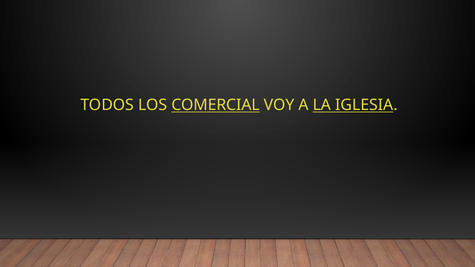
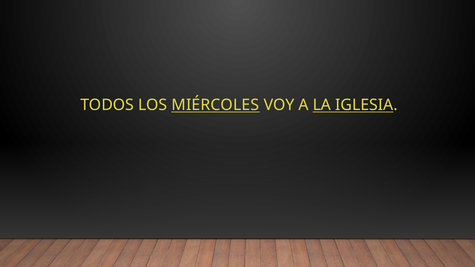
COMERCIAL: COMERCIAL -> MIÉRCOLES (215, 105)
